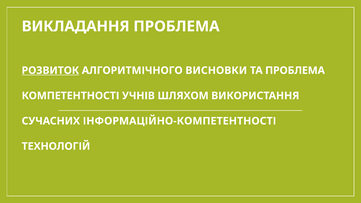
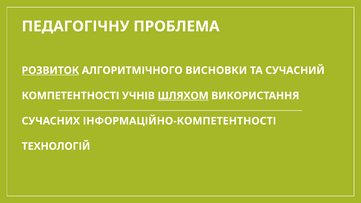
ВИКЛАДАННЯ: ВИКЛАДАННЯ -> ПЕДАГОГІЧНУ (76, 26)
ТА ПРОБЛЕМА: ПРОБЛЕМА -> СУЧАСНИЙ (295, 70)
ШЛЯХОМ underline: none -> present (183, 96)
